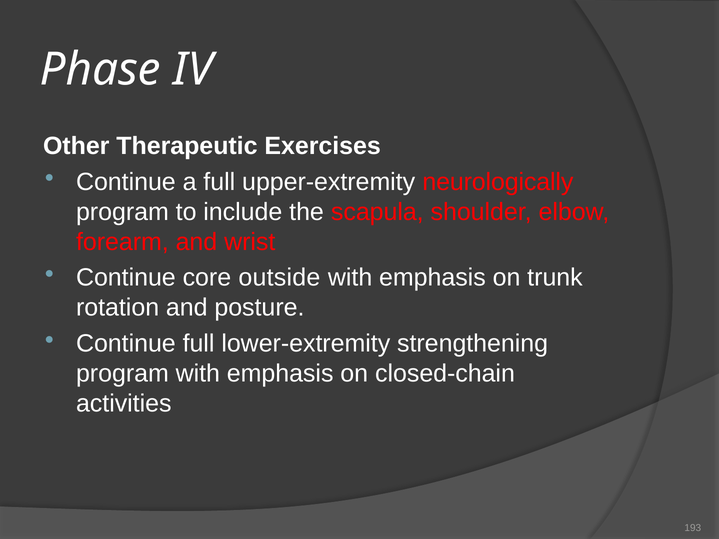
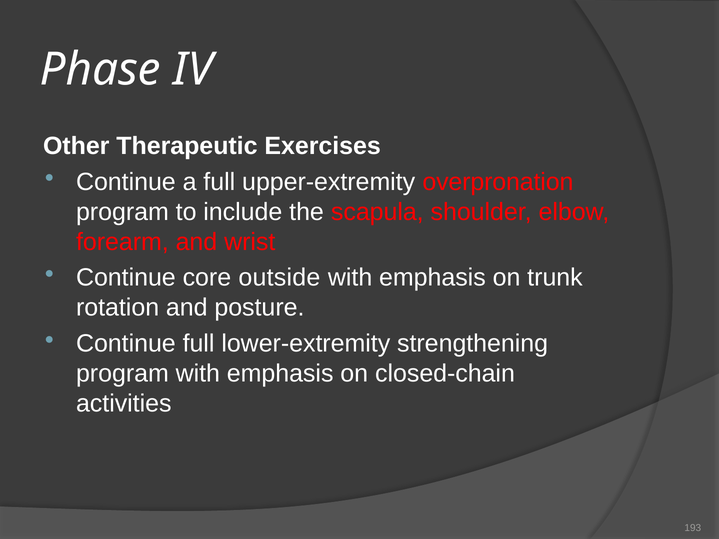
neurologically: neurologically -> overpronation (498, 182)
